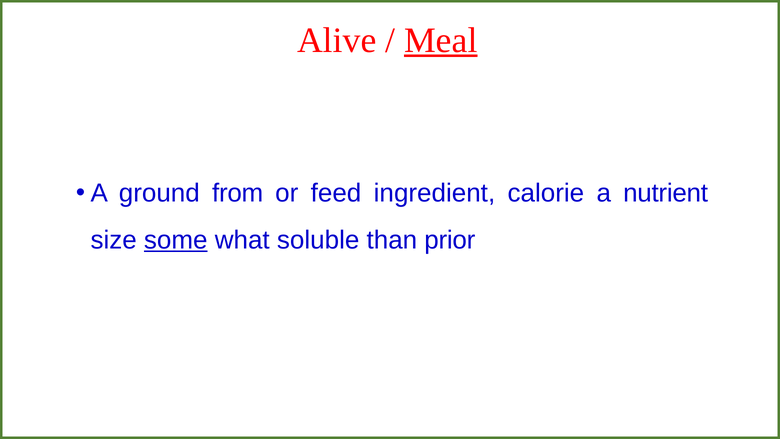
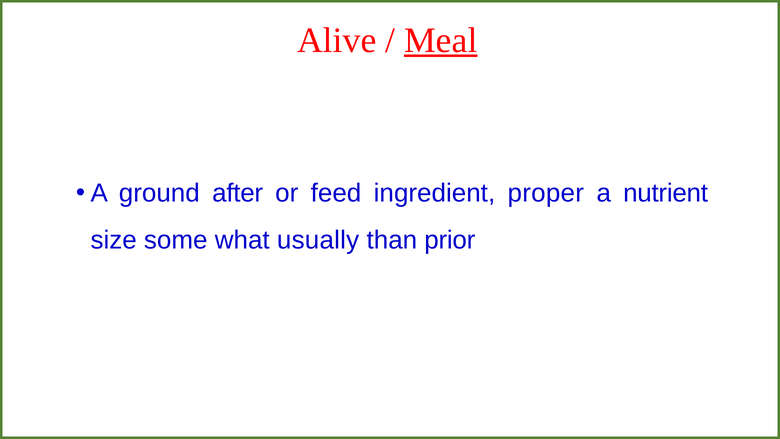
from: from -> after (238, 193)
calorie: calorie -> proper (546, 193)
some underline: present -> none (176, 240)
soluble: soluble -> usually (318, 240)
